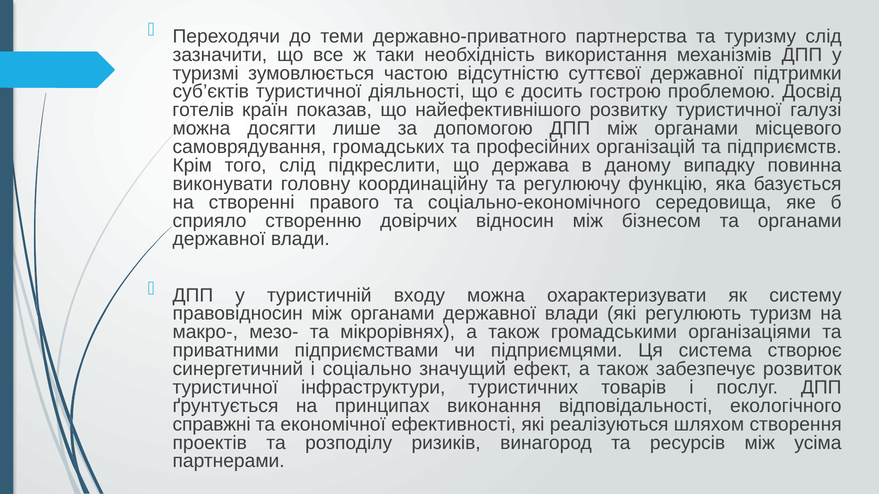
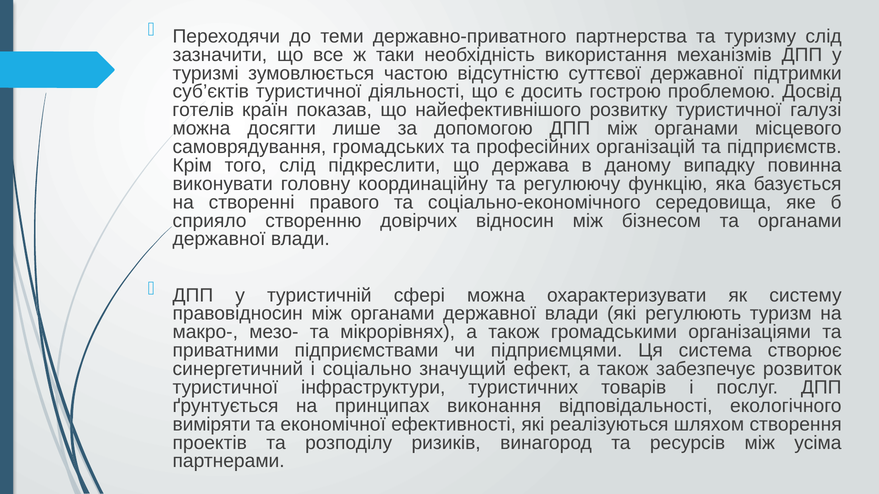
входу: входу -> сфері (419, 295)
справжні: справжні -> виміряти (212, 425)
